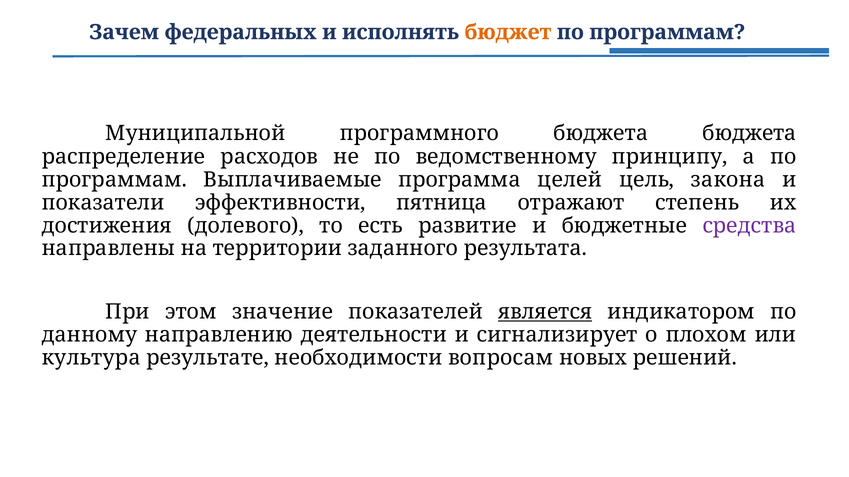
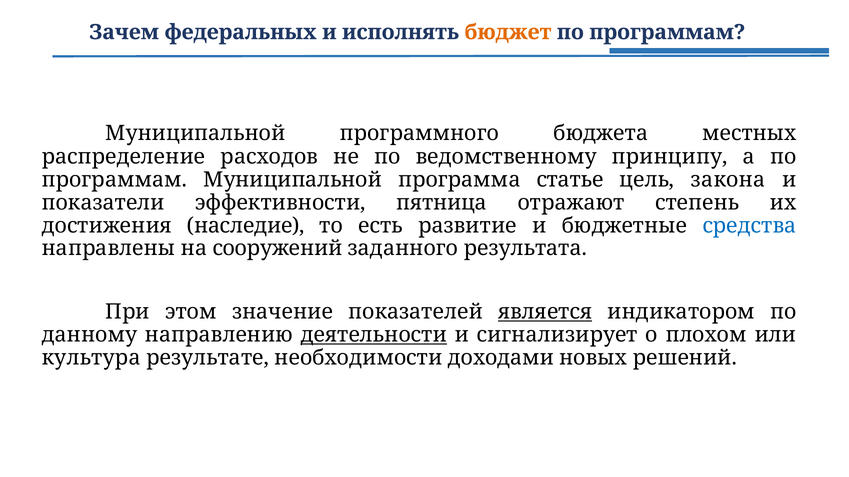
бюджета бюджета: бюджета -> местных (750, 133)
Выплачиваемые: Выплачиваемые -> Муниципальной (293, 180)
целей: целей -> статье (570, 180)
долевого: долевого -> наследие (246, 226)
средства colour: purple -> blue (749, 226)
территории: территории -> сооружений (278, 249)
деятельности underline: none -> present (374, 335)
вопросам: вопросам -> доходами (501, 358)
